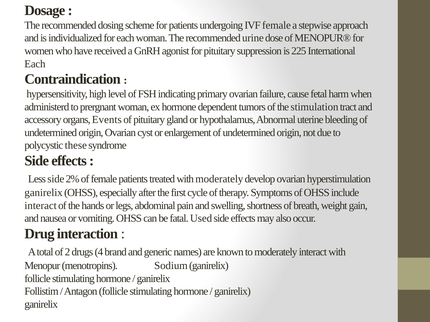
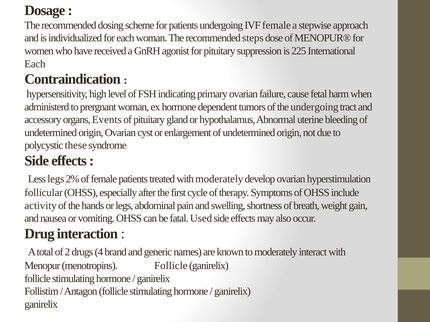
urine: urine -> steps (253, 38)
the stimulation: stimulation -> undergoing (315, 107)
Less side: side -> legs (56, 179)
ganirelix: ganirelix -> follicular (44, 193)
interact: interact -> activity (41, 206)
menotropins Sodium: Sodium -> Follicle (171, 266)
